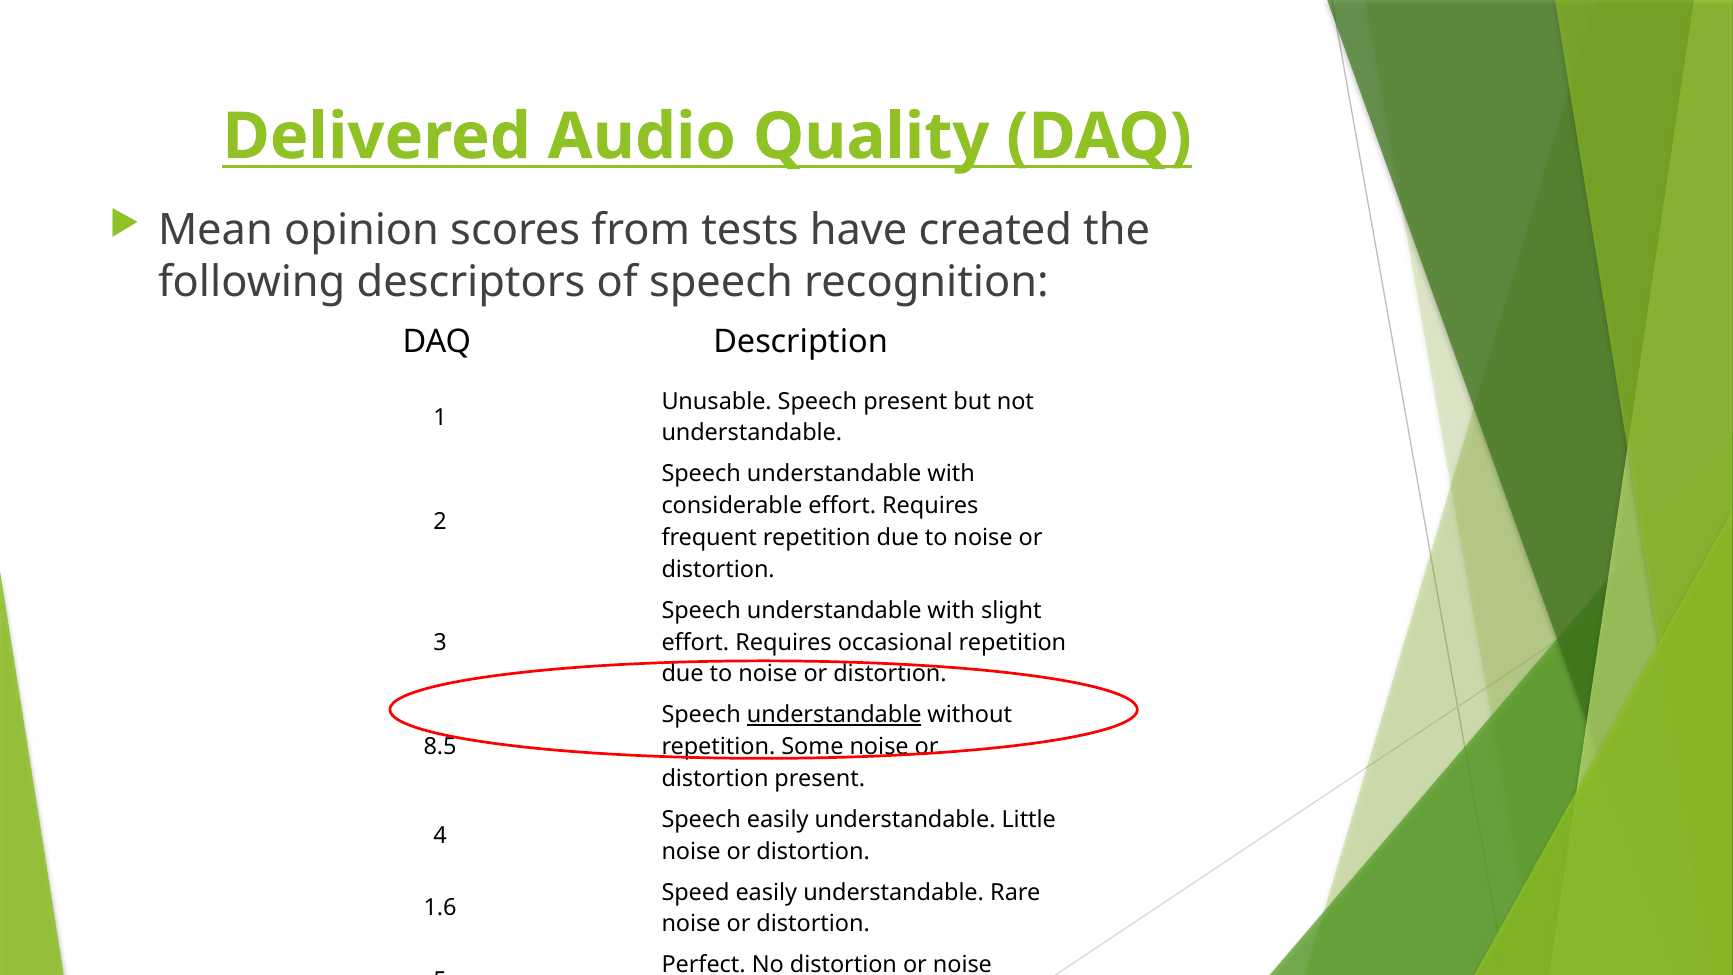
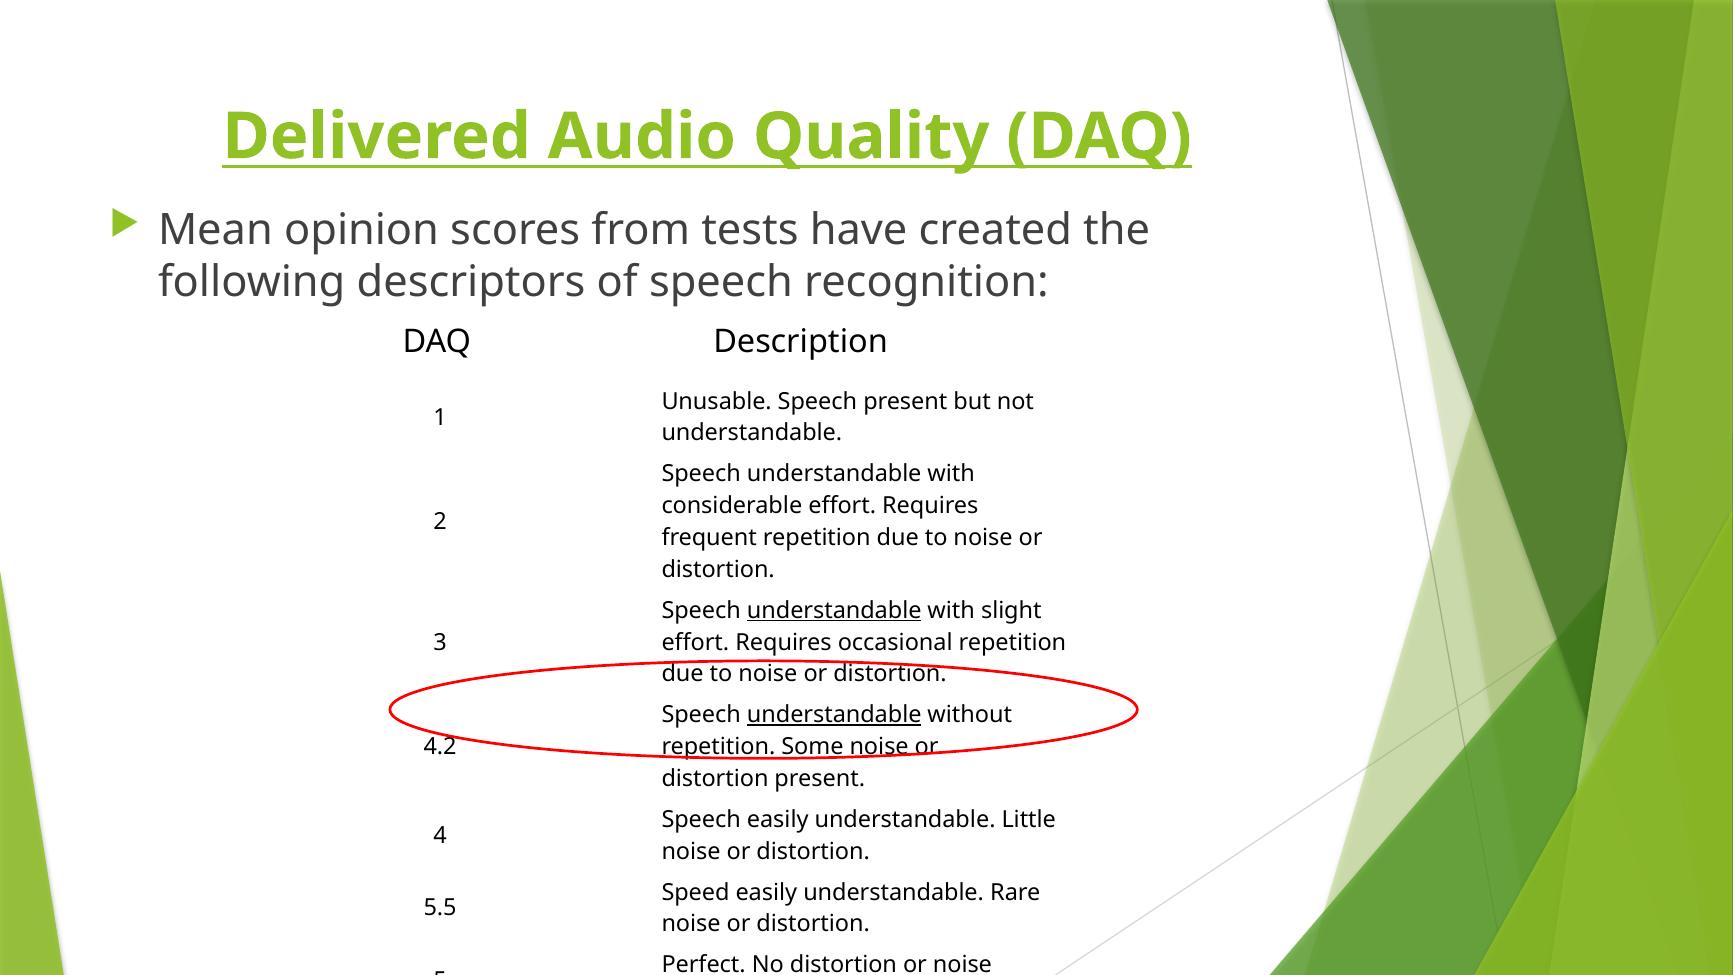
understandable underline: none -> present (834, 611)
8.5: 8.5 -> 4.2 (440, 747)
1.6: 1.6 -> 5.5 (440, 908)
